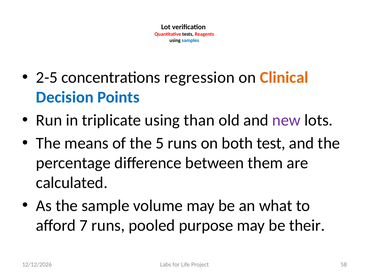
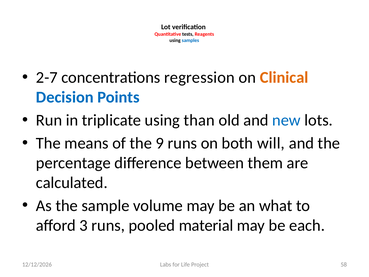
2-5: 2-5 -> 2-7 (47, 77)
new colour: purple -> blue (286, 120)
5: 5 -> 9 (160, 143)
test: test -> will (271, 143)
7: 7 -> 3 (84, 225)
purpose: purpose -> material (206, 225)
their: their -> each (307, 225)
